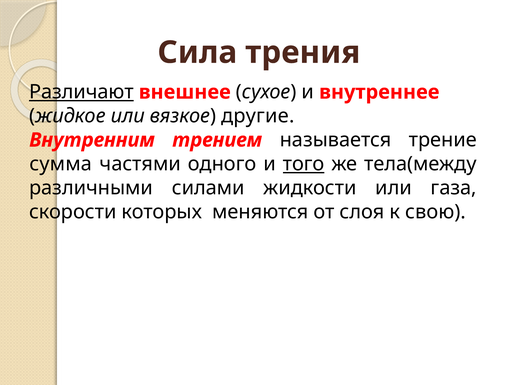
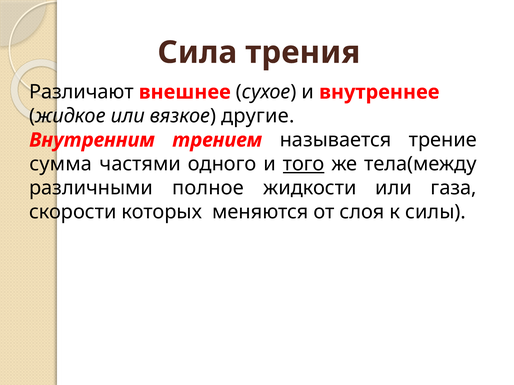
Различают underline: present -> none (81, 92)
силами: силами -> полное (208, 188)
свою: свою -> силы (436, 212)
